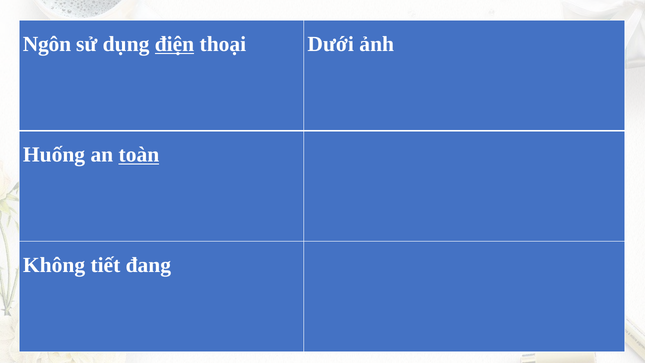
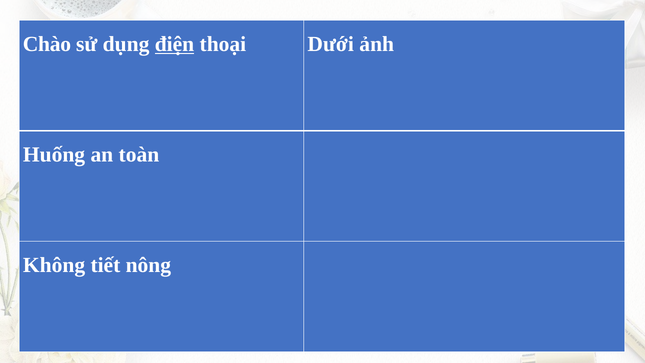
Ngôn: Ngôn -> Chào (47, 44)
toàn underline: present -> none (139, 155)
đang: đang -> nông (148, 265)
